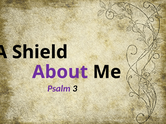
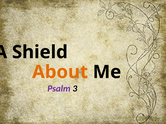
About colour: purple -> orange (60, 72)
